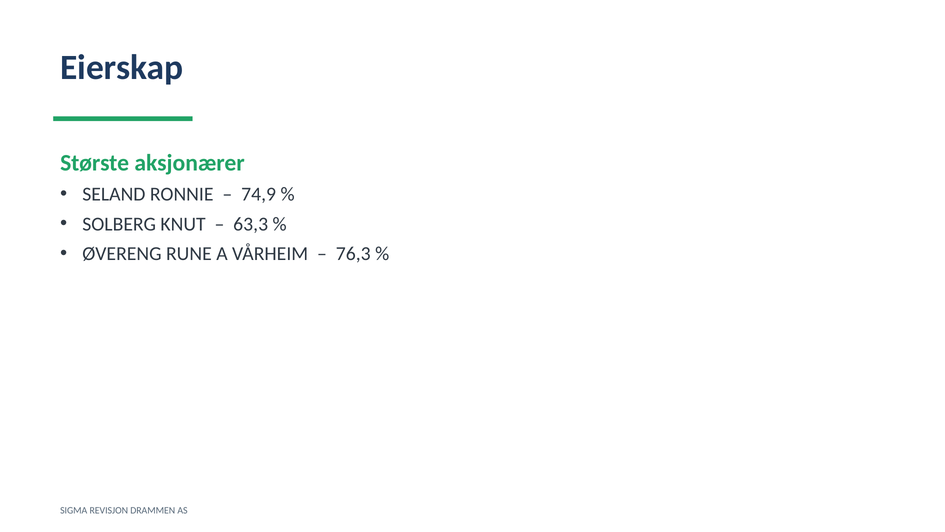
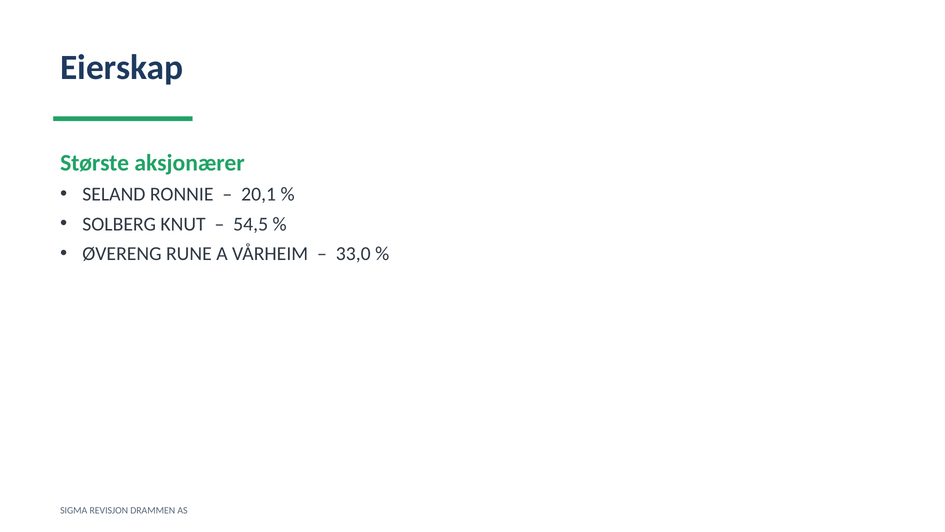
74,9: 74,9 -> 20,1 (259, 194)
63,3: 63,3 -> 54,5 (251, 224)
76,3: 76,3 -> 33,0 (353, 253)
